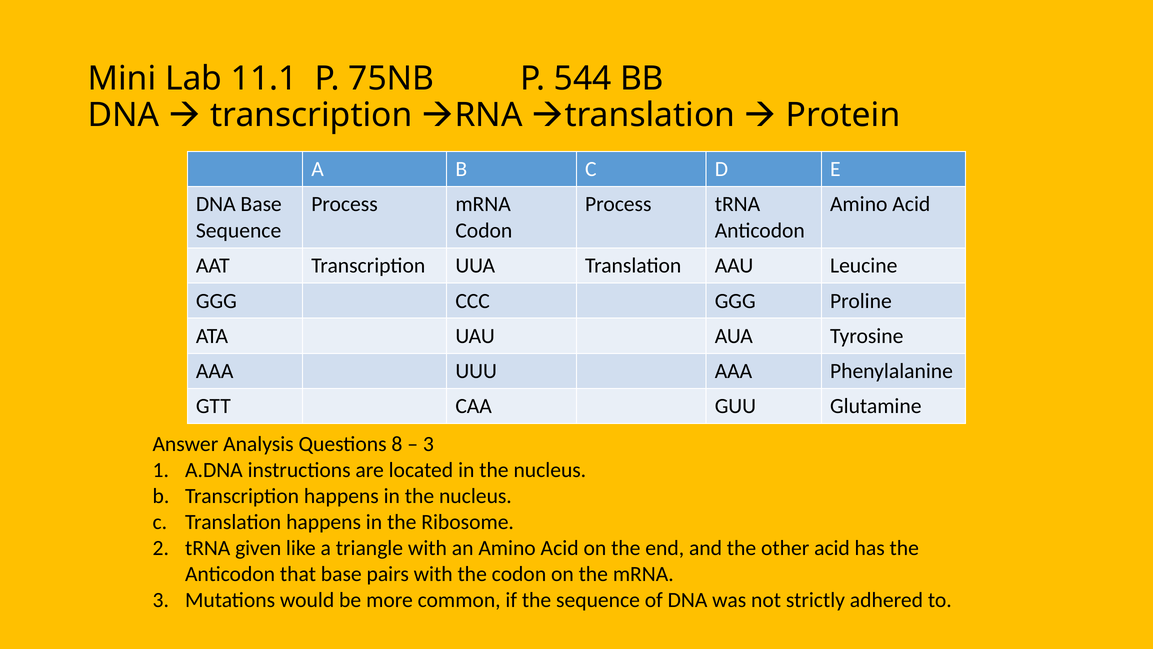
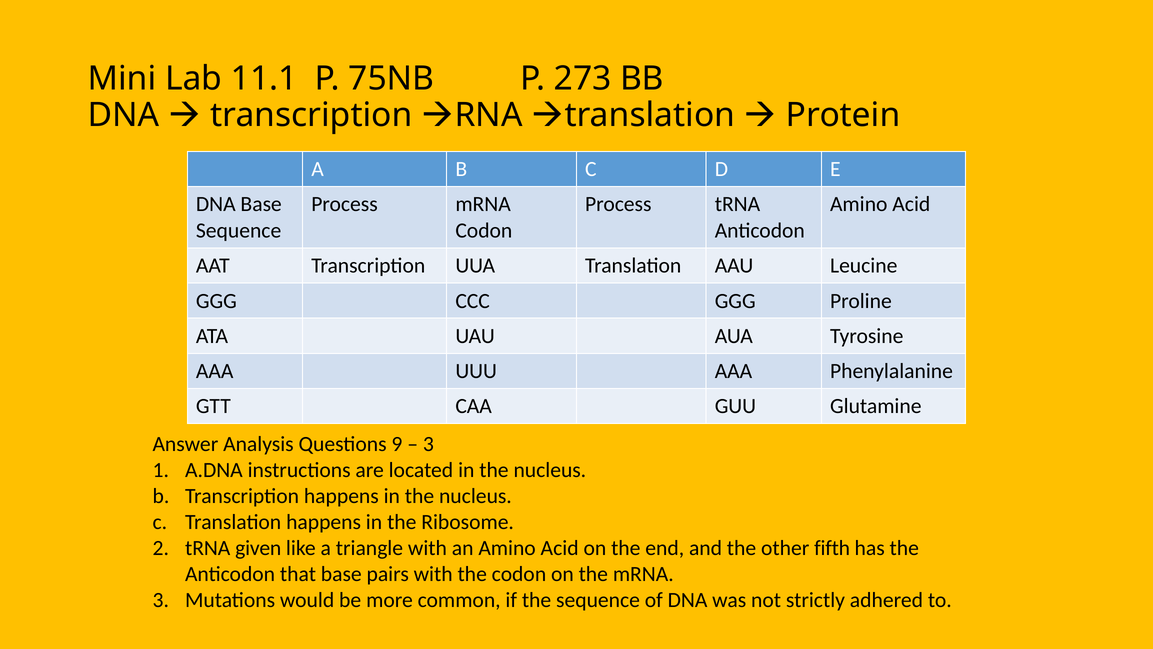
544: 544 -> 273 (583, 79)
8: 8 -> 9 (397, 444)
other acid: acid -> fifth (832, 548)
